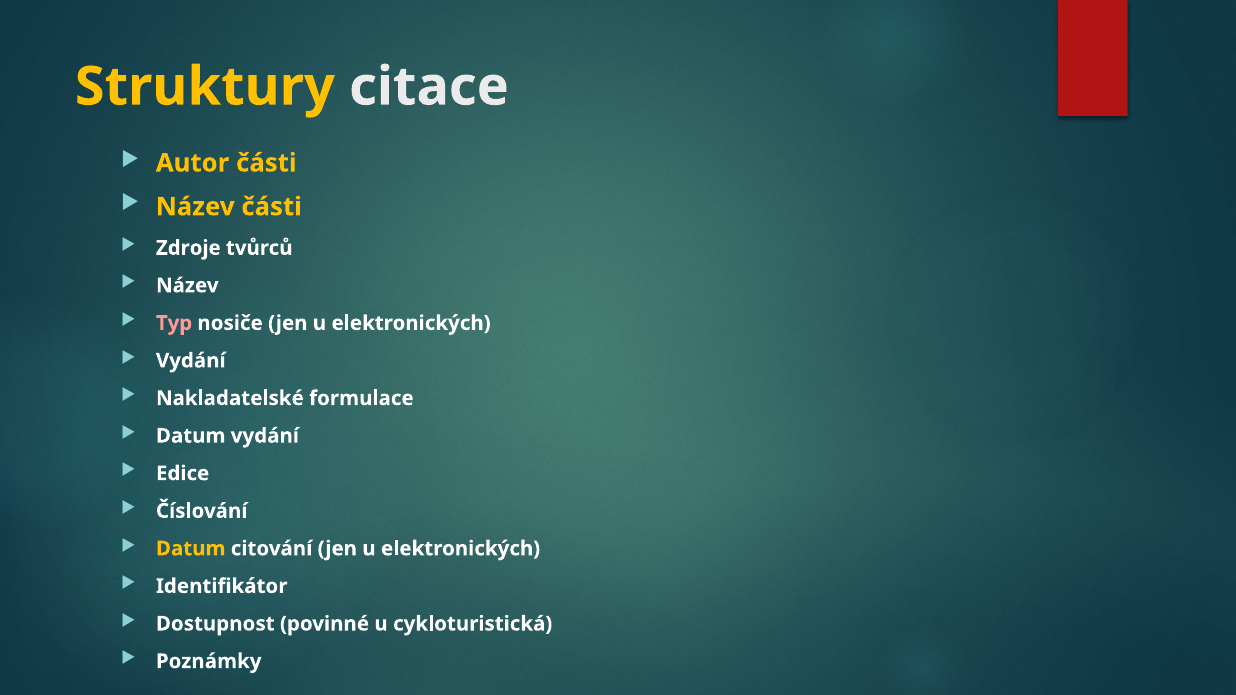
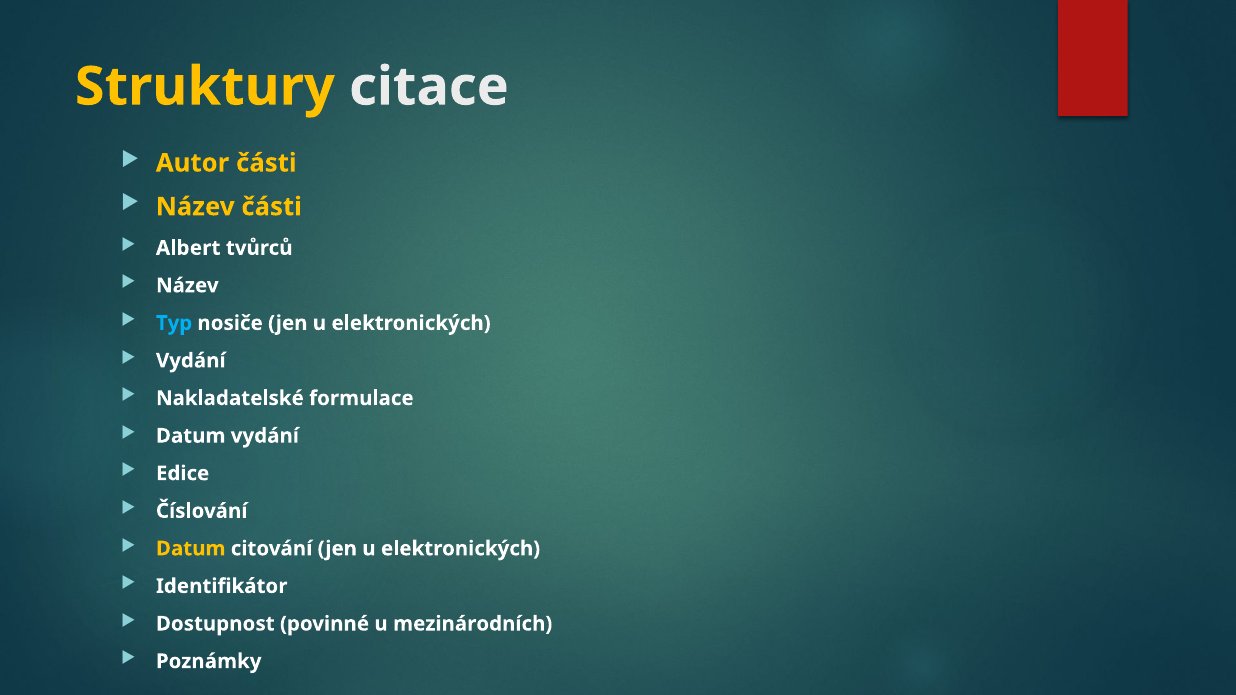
Zdroje: Zdroje -> Albert (188, 248)
Typ colour: pink -> light blue (174, 323)
cykloturistická: cykloturistická -> mezinárodních (473, 624)
